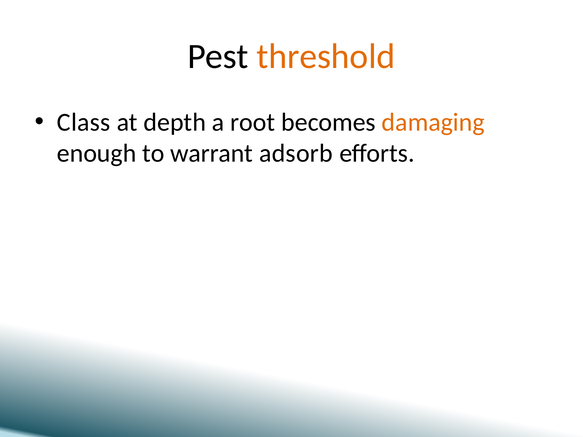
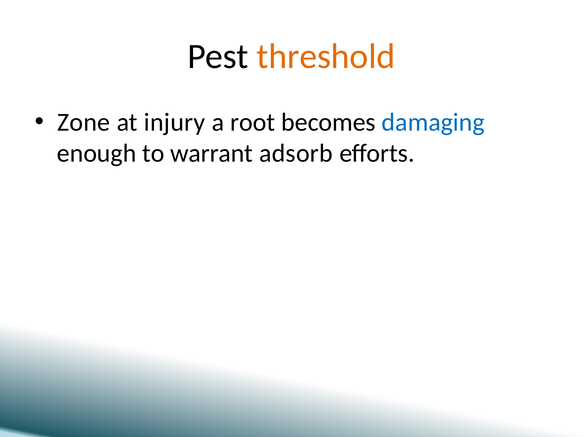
Class: Class -> Zone (84, 122)
depth: depth -> injury (175, 122)
damaging colour: orange -> blue (433, 122)
